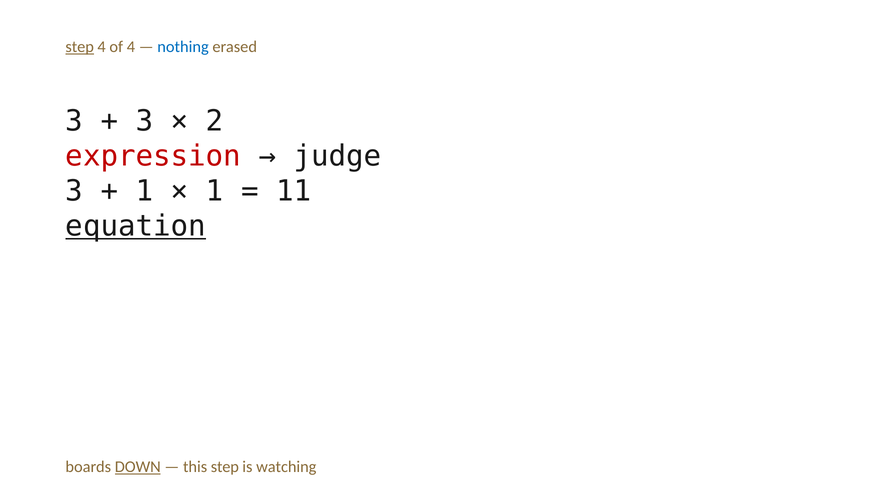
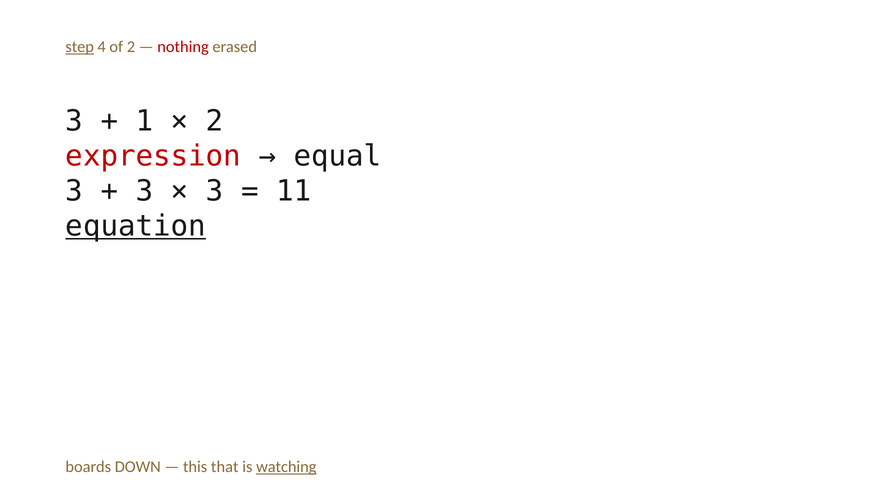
of 4: 4 -> 2 (131, 47)
nothing colour: blue -> red (183, 47)
3: 3 -> 1 (144, 121)
judge: judge -> equal (338, 156)
1: 1 -> 3 (144, 191)
1: 1 -> 3 (215, 191)
DOWN underline: present -> none (138, 467)
this step: step -> that (225, 467)
watching underline: none -> present (286, 467)
